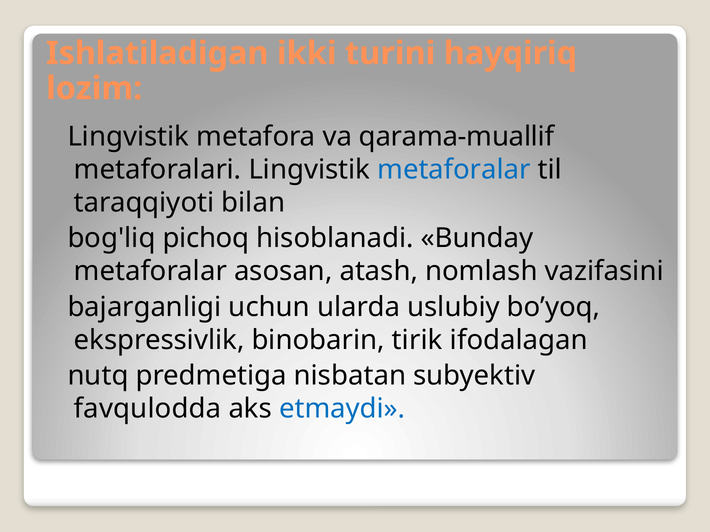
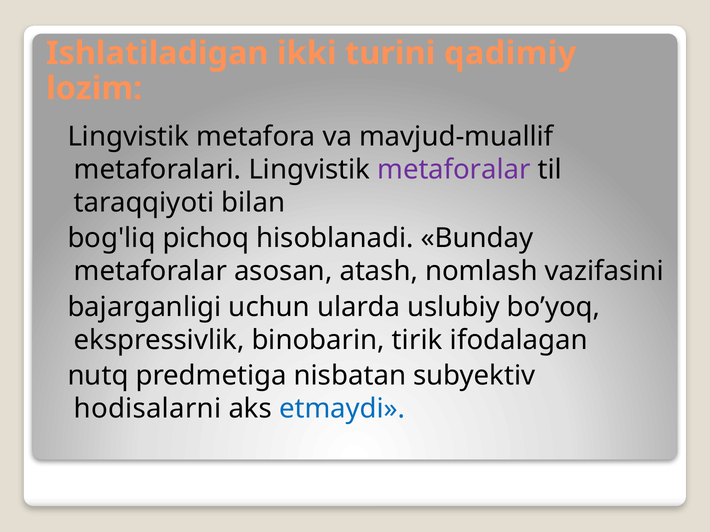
hayqiriq: hayqiriq -> qadimiy (510, 53)
qarama-muallif: qarama-muallif -> mavjud-muallif (456, 137)
metaforalar colour: blue -> purple (454, 170)
favqulodda: favqulodda -> hodisalarni (148, 409)
